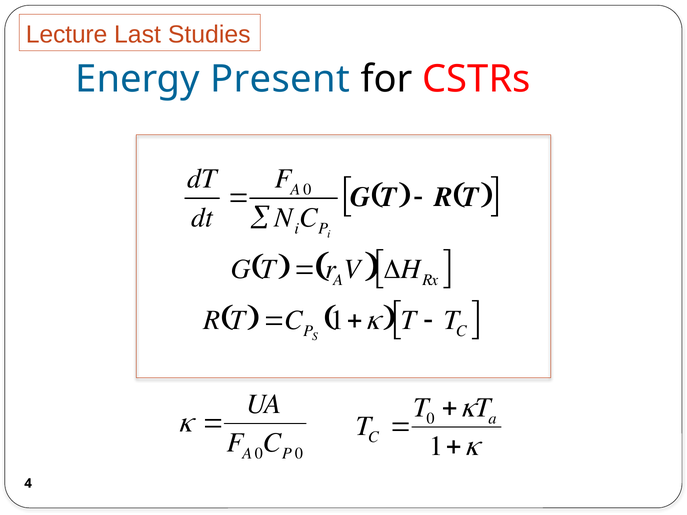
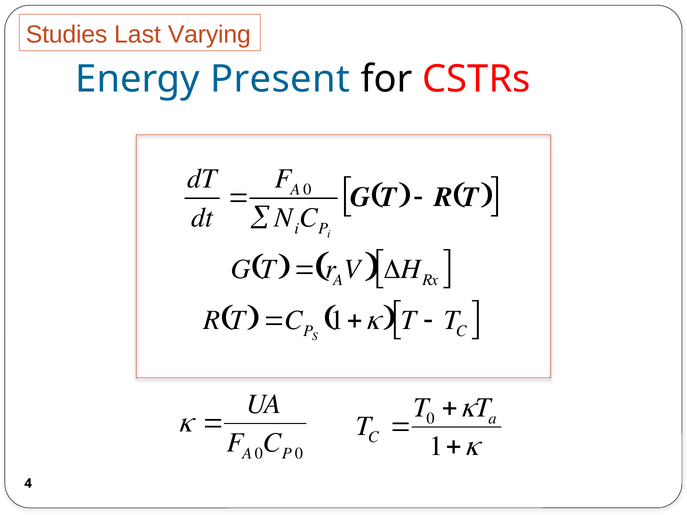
Lecture: Lecture -> Studies (67, 34)
Studies: Studies -> Varying (209, 34)
